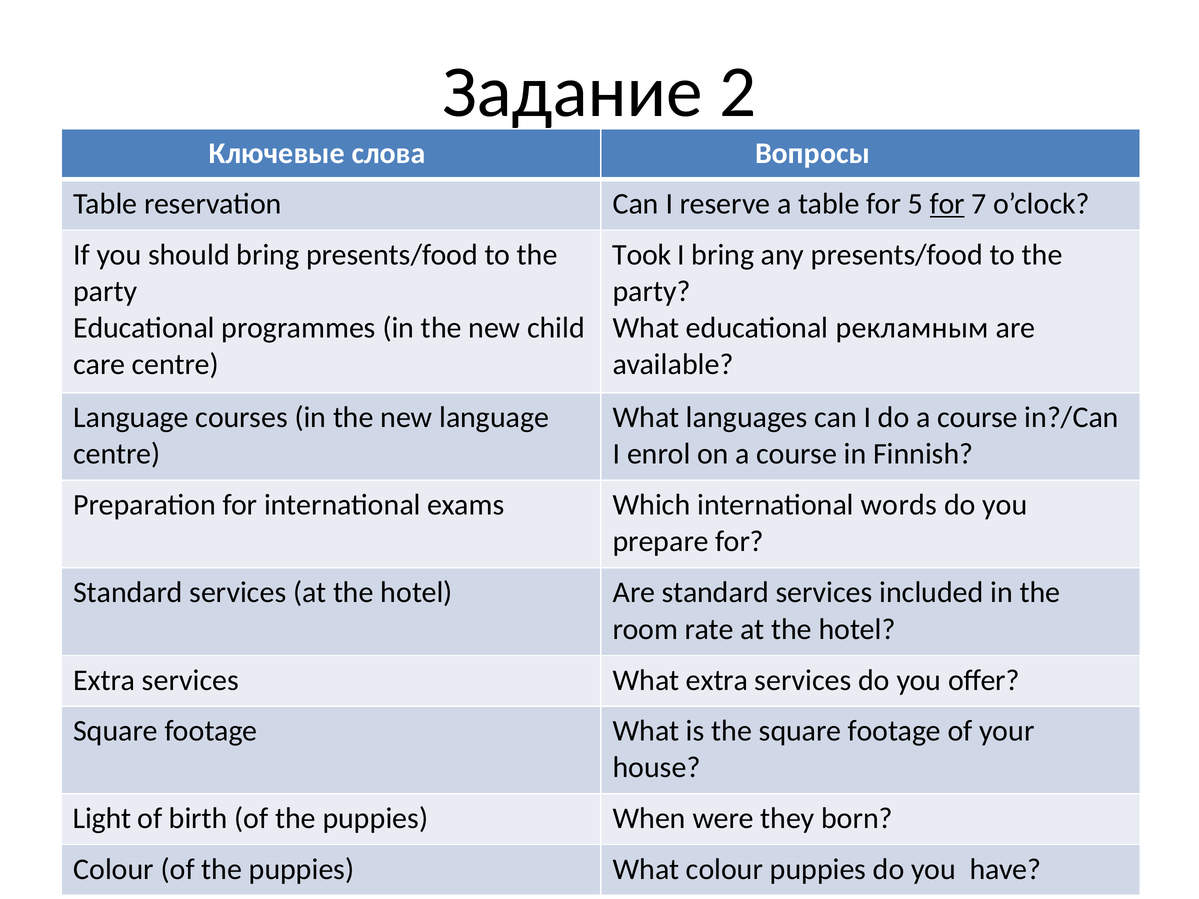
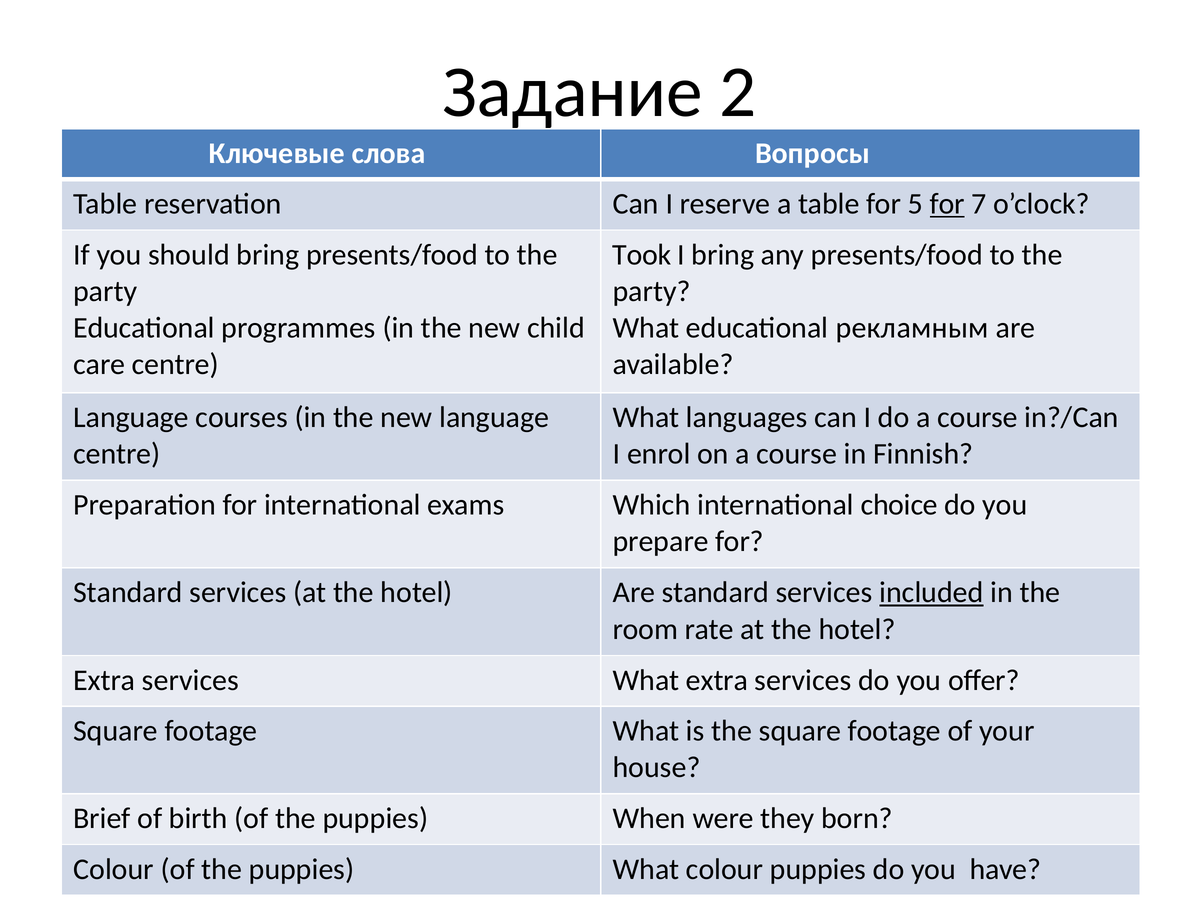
words: words -> choice (899, 505)
included underline: none -> present (931, 593)
Light: Light -> Brief (102, 819)
